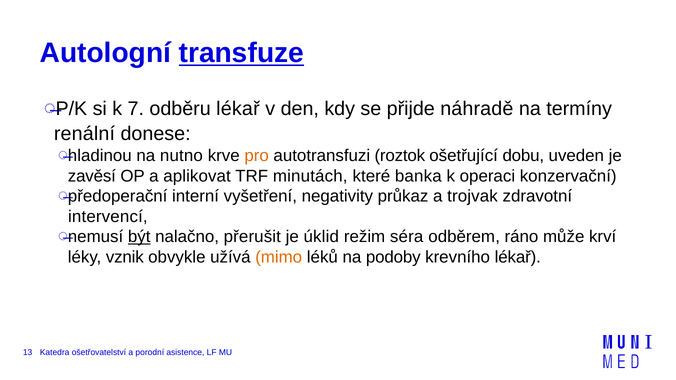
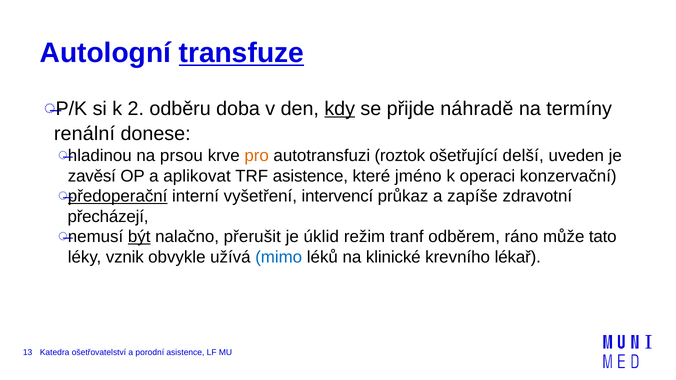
7: 7 -> 2 (136, 109)
odběru lékař: lékař -> doba (238, 109)
kdy underline: none -> present (340, 109)
nutno: nutno -> prsou (181, 156)
dobu: dobu -> delší (523, 156)
TRF minutách: minutách -> asistence (310, 176)
banka: banka -> jméno (418, 176)
předoperační underline: none -> present (118, 196)
negativity: negativity -> intervencí (337, 196)
trojvak: trojvak -> zapíše (472, 196)
intervencí: intervencí -> přecházejí (108, 217)
séra: séra -> tranf (407, 237)
krví: krví -> tato (603, 237)
mimo colour: orange -> blue (279, 257)
podoby: podoby -> klinické (393, 257)
